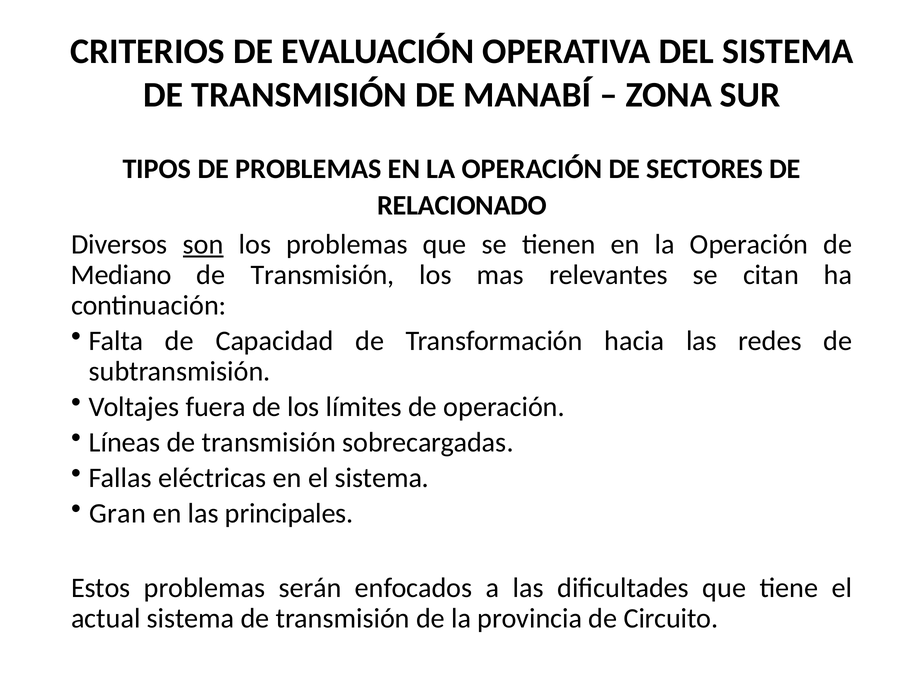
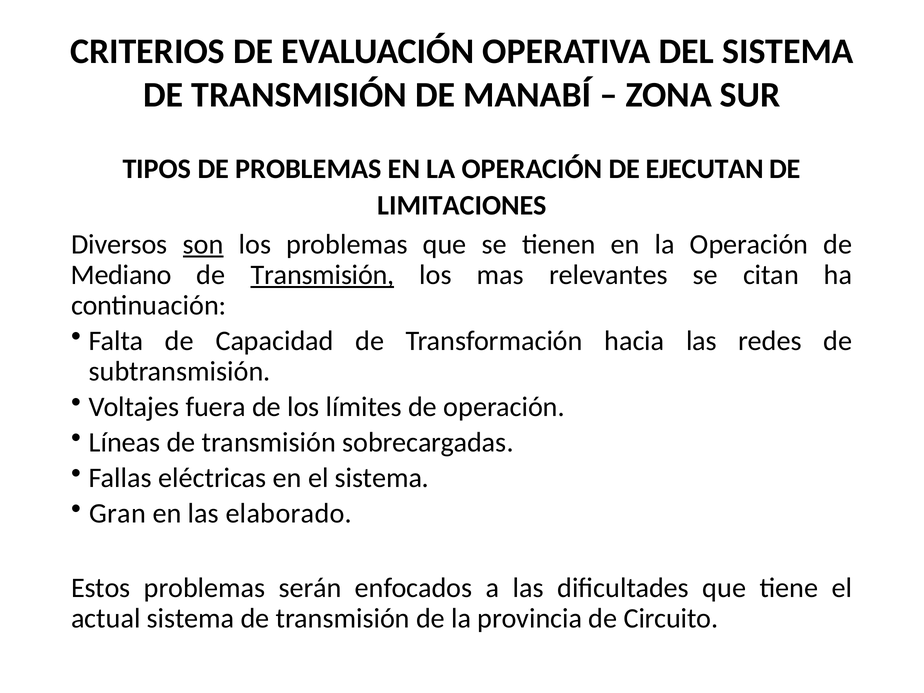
SECTORES: SECTORES -> EJECUTAN (705, 169)
RELACIONADO: RELACIONADO -> LIMITACIONES (462, 206)
Transmisión underline: none -> present (322, 275)
principales: principales -> elaborado (289, 514)
